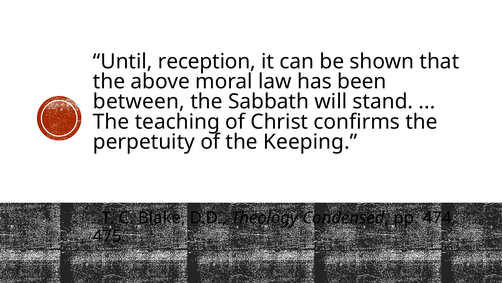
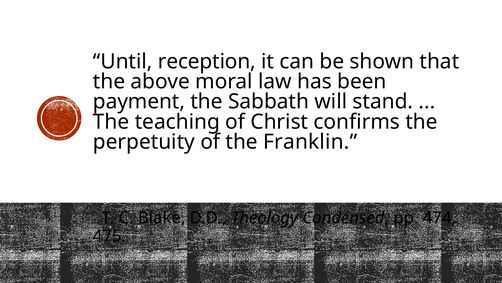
between: between -> payment (139, 102)
Keeping: Keeping -> Franklin (310, 142)
